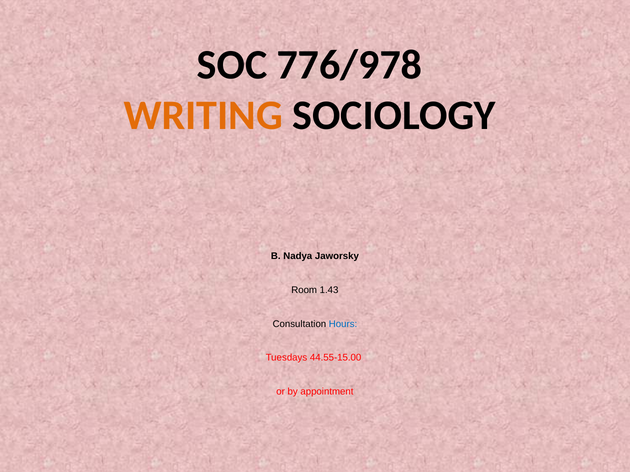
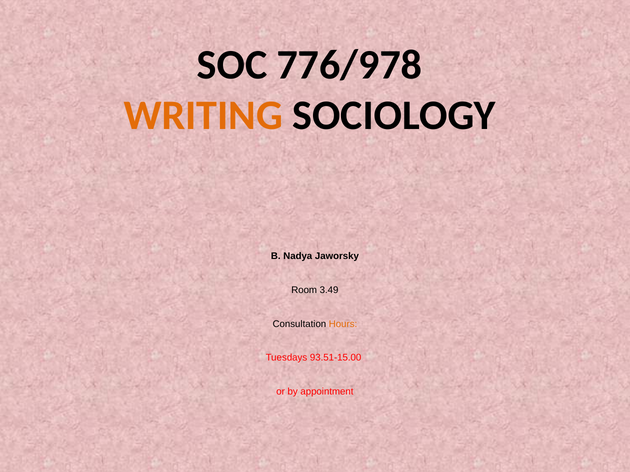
1.43: 1.43 -> 3.49 (329, 290)
Hours colour: blue -> orange (343, 324)
44.55-15.00: 44.55-15.00 -> 93.51-15.00 (336, 358)
